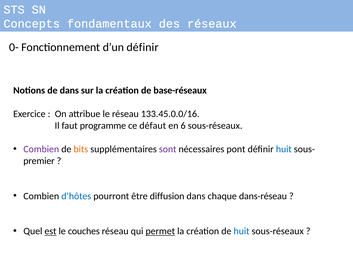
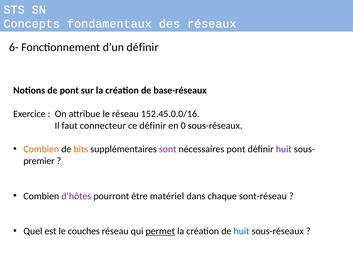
0-: 0- -> 6- (14, 47)
de dans: dans -> pont (69, 91)
133.45.0.0/16: 133.45.0.0/16 -> 152.45.0.0/16 (170, 114)
programme: programme -> connecteur (103, 126)
ce défaut: défaut -> définir (153, 126)
6: 6 -> 0 (183, 126)
Combien colour: purple -> orange (41, 150)
huit colour: blue -> purple (284, 150)
d’hôtes colour: blue -> purple (76, 197)
diffusion: diffusion -> matériel (167, 197)
dans-réseau: dans-réseau -> sont-réseau (263, 197)
est underline: present -> none (50, 232)
